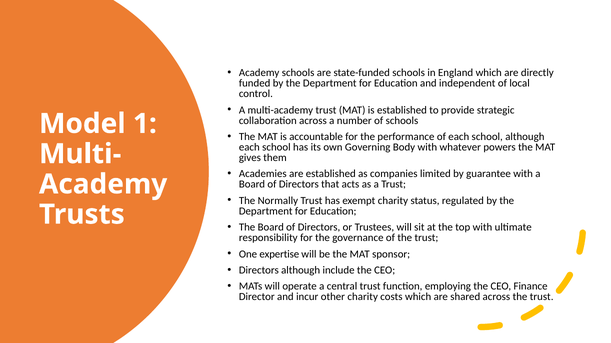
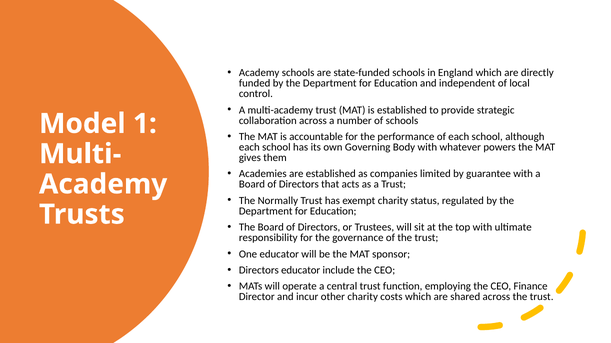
One expertise: expertise -> educator (279, 254)
Directors although: although -> educator (301, 271)
